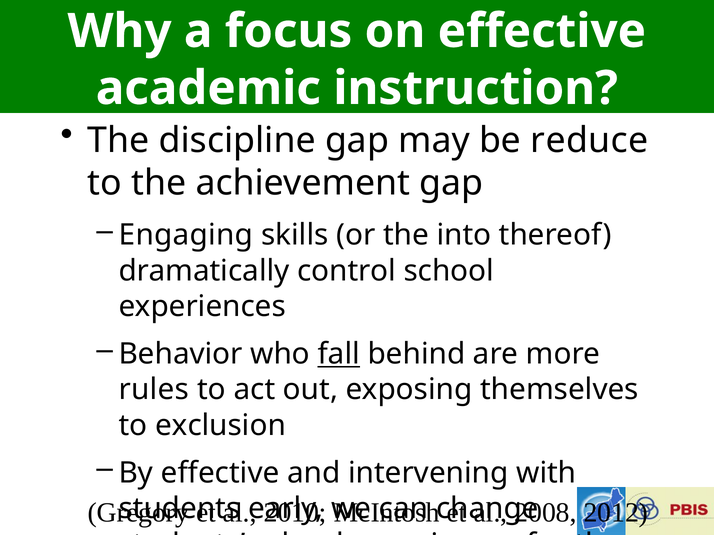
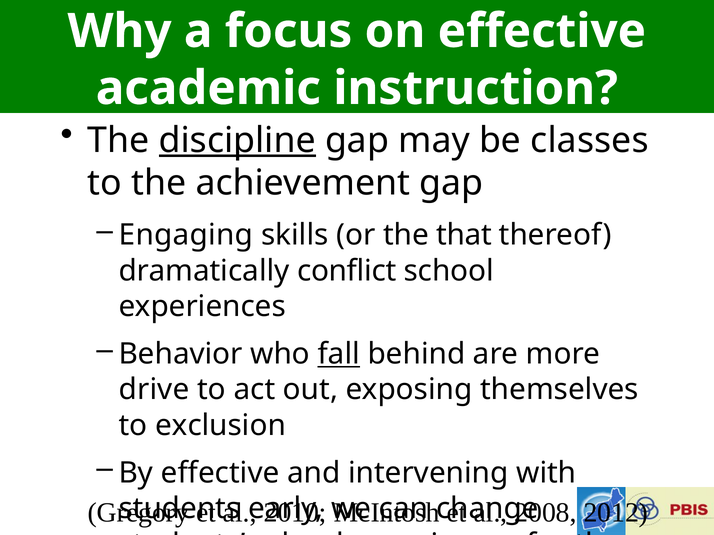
discipline underline: none -> present (237, 141)
reduce: reduce -> classes (590, 141)
into: into -> that (464, 235)
control: control -> conflict (347, 271)
rules: rules -> drive (154, 390)
